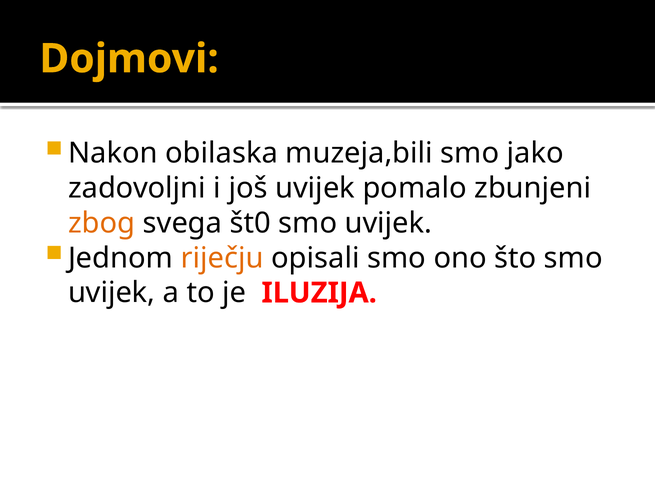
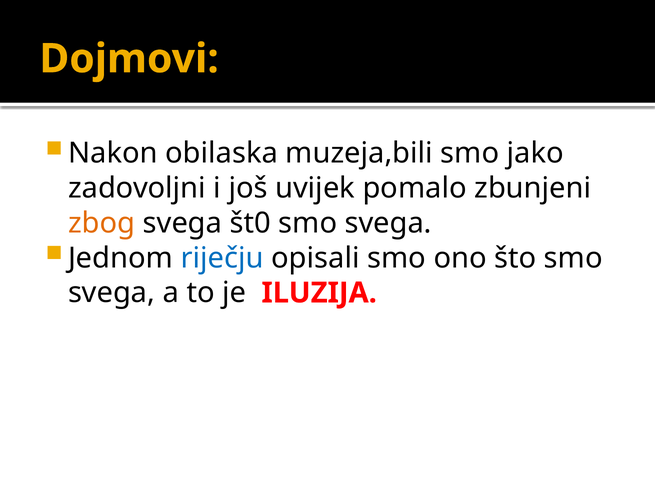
št0 smo uvijek: uvijek -> svega (388, 223)
riječju colour: orange -> blue (222, 258)
uvijek: uvijek -> svega (112, 293)
